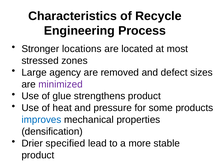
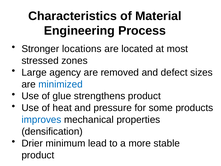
Recycle: Recycle -> Material (158, 16)
minimized colour: purple -> blue (61, 84)
specified: specified -> minimum (65, 143)
